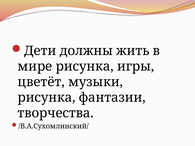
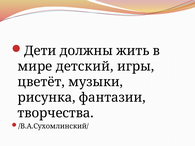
мире рисунка: рисунка -> детский (85, 67)
